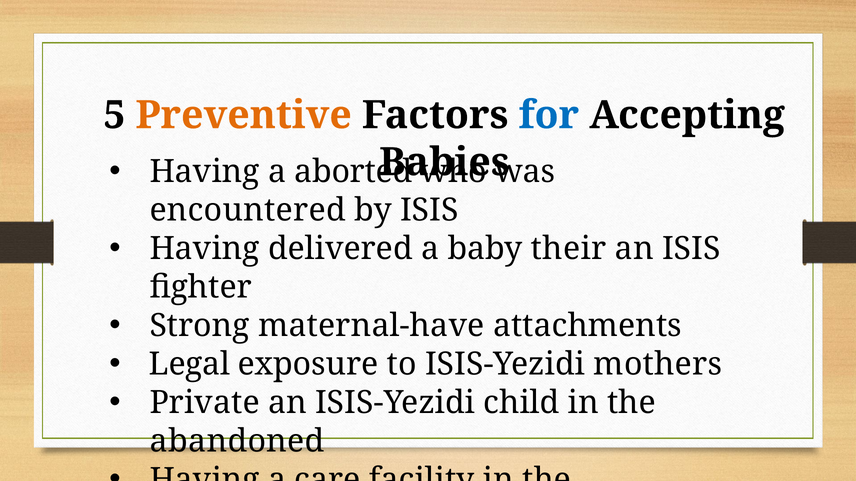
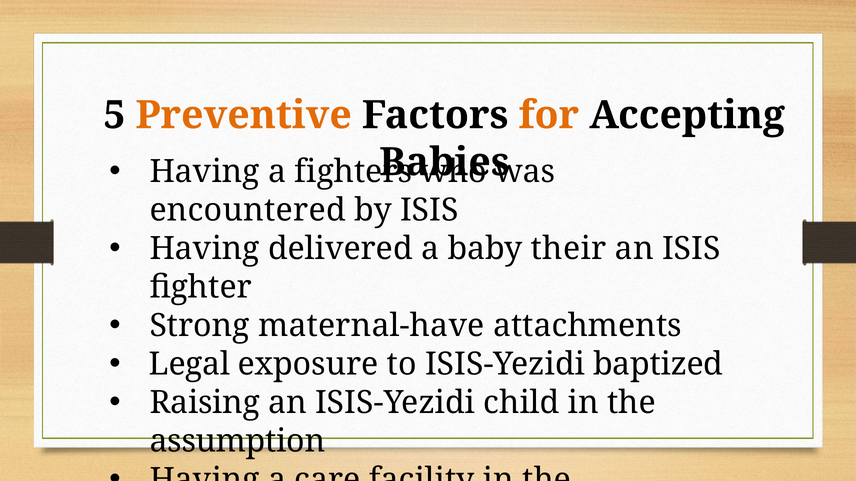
for colour: blue -> orange (549, 115)
aborted: aborted -> fighters (353, 172)
mothers: mothers -> baptized (658, 365)
Private: Private -> Raising (205, 403)
abandoned: abandoned -> assumption (237, 442)
